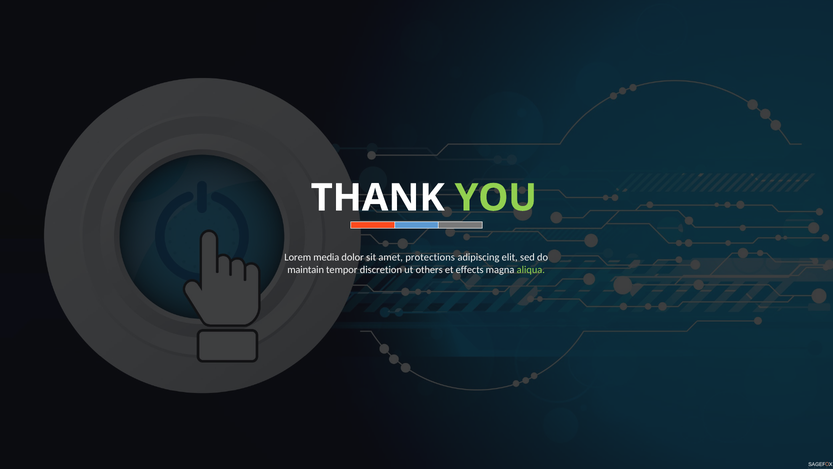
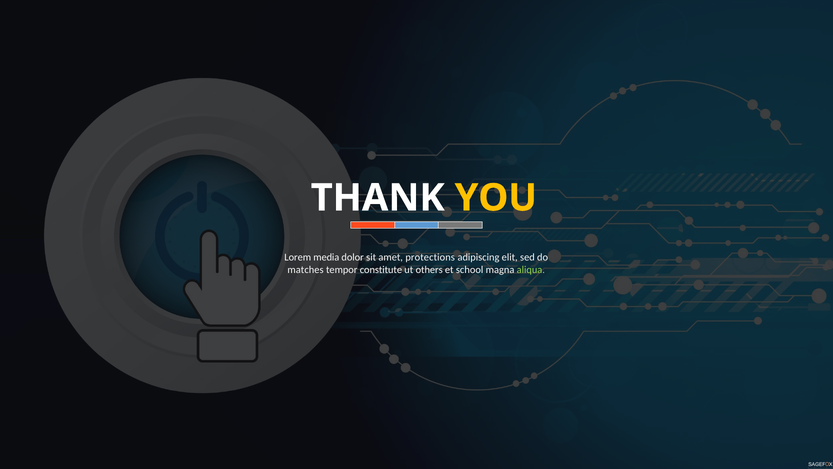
YOU colour: light green -> yellow (496, 198)
maintain: maintain -> matches (306, 270)
discretion: discretion -> constitute (381, 270)
effects: effects -> school (470, 270)
